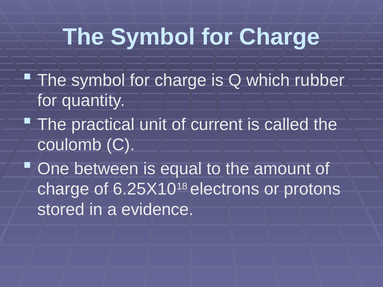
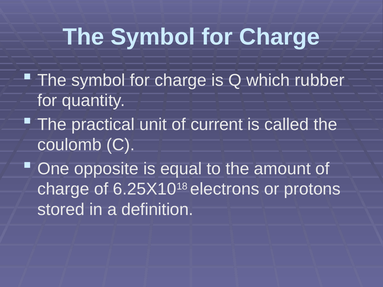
between: between -> opposite (106, 169)
evidence: evidence -> definition (157, 210)
